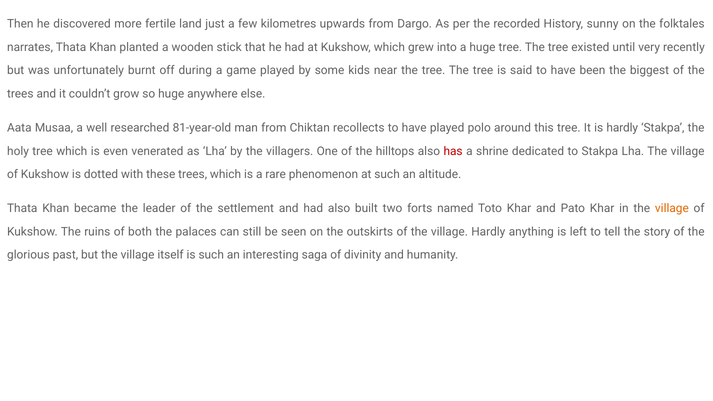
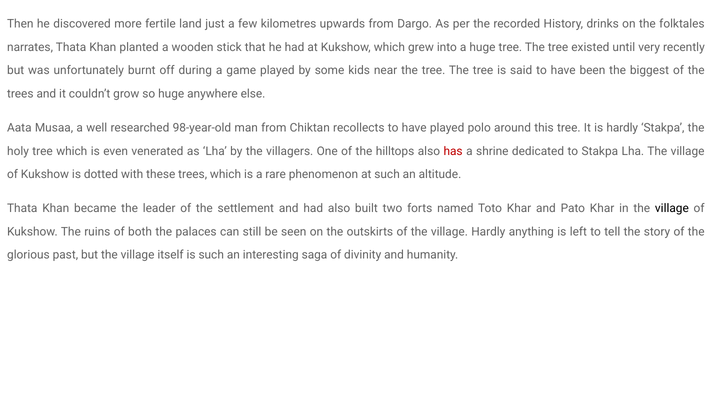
sunny: sunny -> drinks (603, 24)
81-year-old: 81-year-old -> 98-year-old (202, 128)
village colour: orange -> black (672, 209)
